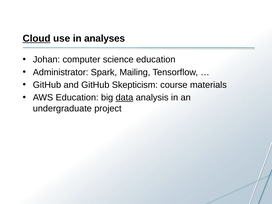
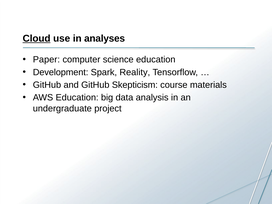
Johan: Johan -> Paper (46, 60)
Administrator: Administrator -> Development (61, 72)
Mailing: Mailing -> Reality (135, 72)
data underline: present -> none (124, 98)
